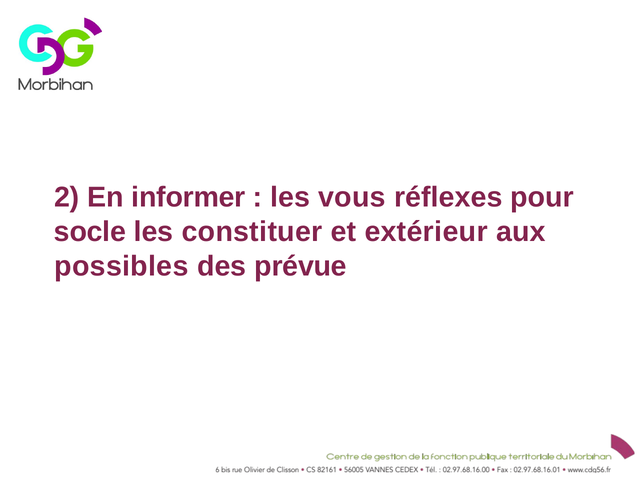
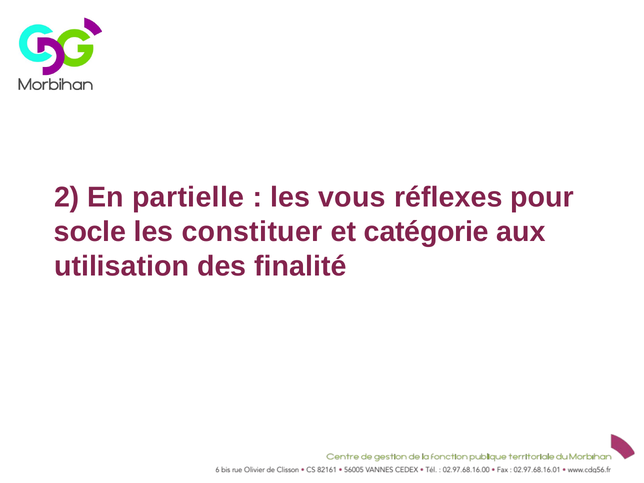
informer: informer -> partielle (188, 198)
extérieur: extérieur -> catégorie (426, 232)
possibles: possibles -> utilisation (122, 266)
prévue: prévue -> finalité (300, 266)
